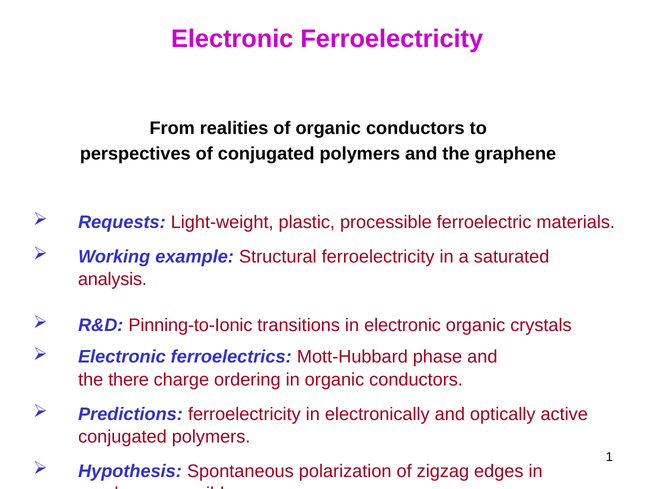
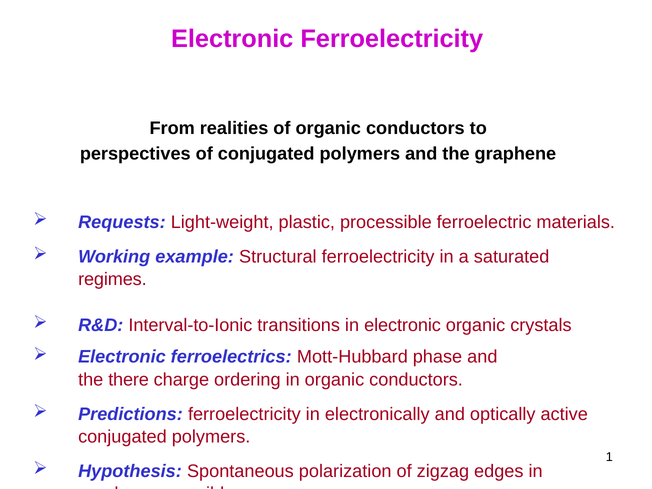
analysis: analysis -> regimes (112, 279)
Pinning-to-Ionic: Pinning-to-Ionic -> Interval-to-Ionic (190, 325)
